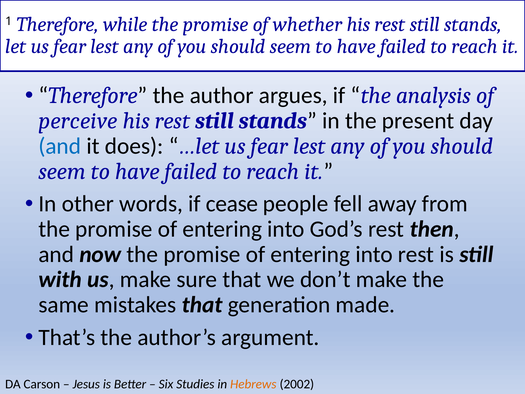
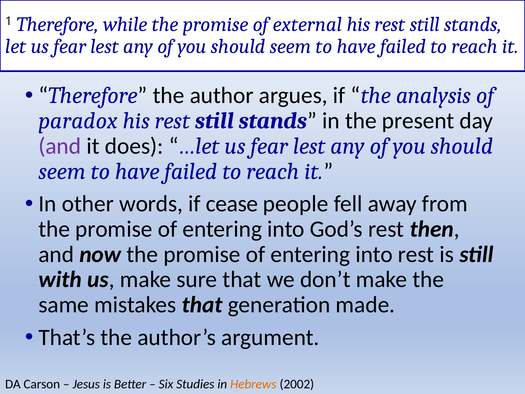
whether: whether -> external (307, 24)
perceive: perceive -> paradox (78, 121)
and colour: blue -> purple (60, 146)
